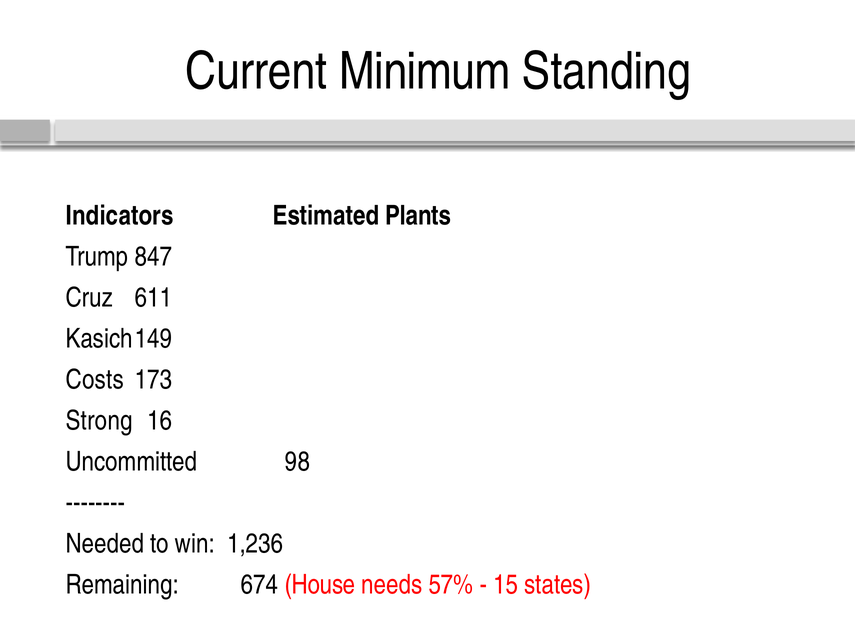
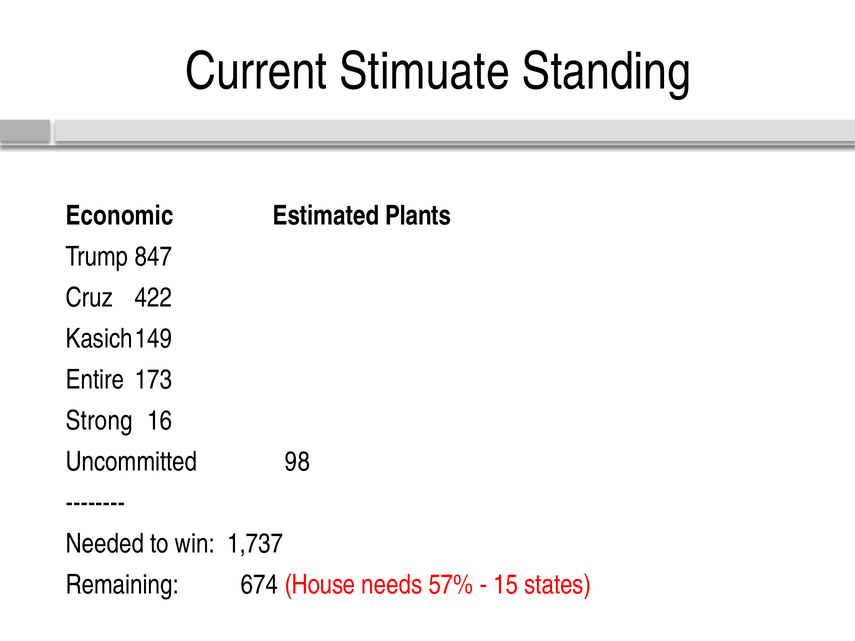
Minimum: Minimum -> Stimuate (425, 71)
Indicators: Indicators -> Economic (120, 216)
611: 611 -> 422 (153, 298)
Costs: Costs -> Entire (95, 380)
1,236: 1,236 -> 1,737 (255, 544)
